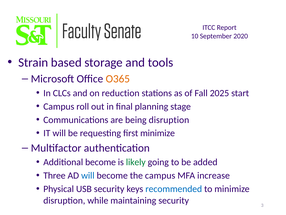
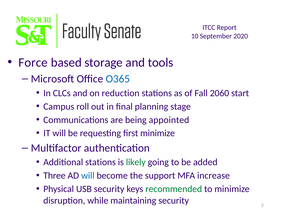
Strain: Strain -> Force (33, 62)
O365 colour: orange -> blue (118, 79)
2025: 2025 -> 2060 (219, 93)
being disruption: disruption -> appointed (169, 120)
Additional become: become -> stations (100, 162)
the campus: campus -> support (160, 175)
recommended colour: blue -> green (174, 189)
